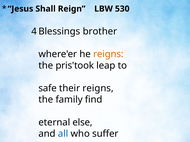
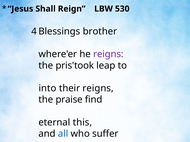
reigns colour: orange -> purple (108, 54)
safe: safe -> into (47, 89)
family: family -> praise (69, 100)
else: else -> this (82, 123)
